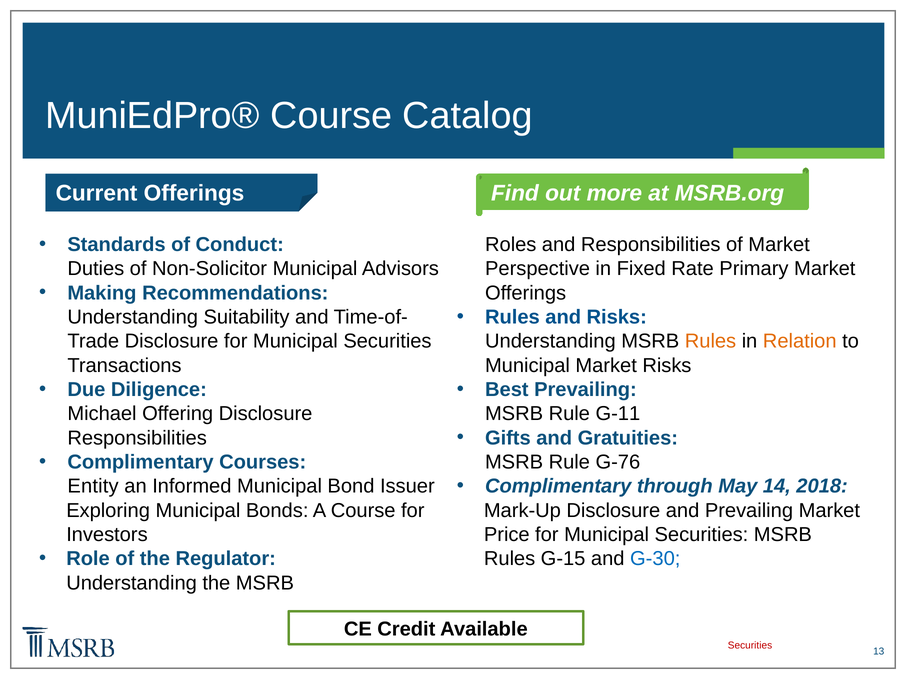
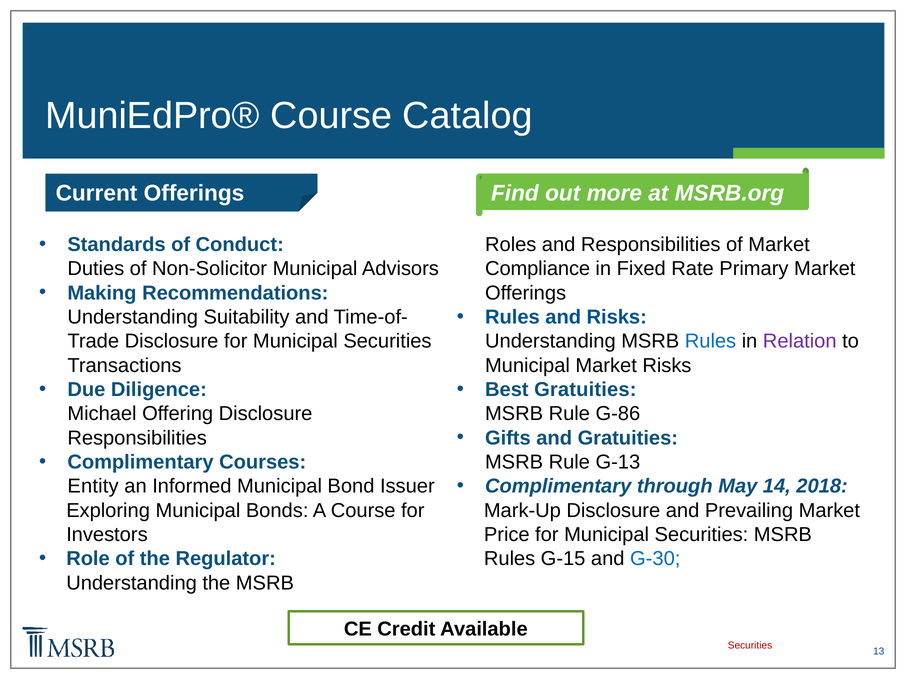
Perspective: Perspective -> Compliance (538, 269)
Rules colour: orange -> blue (711, 341)
Relation colour: orange -> purple (800, 341)
Best Prevailing: Prevailing -> Gratuities (585, 390)
G-11: G-11 -> G-86 (618, 414)
G-76: G-76 -> G-13 (618, 462)
